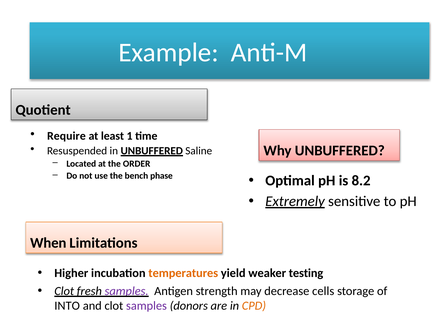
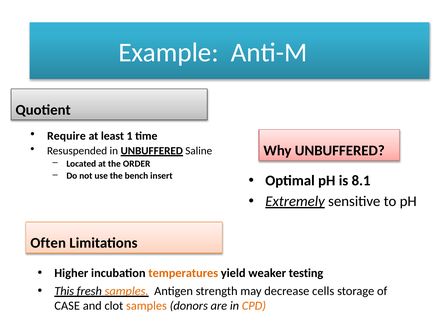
phase: phase -> insert (161, 176)
8.2: 8.2 -> 8.1 (361, 181)
When: When -> Often (48, 243)
Clot: Clot -> This (64, 291)
samples colour: purple -> orange (127, 291)
INTO: INTO -> CASE (67, 306)
samples colour: purple -> orange (146, 306)
